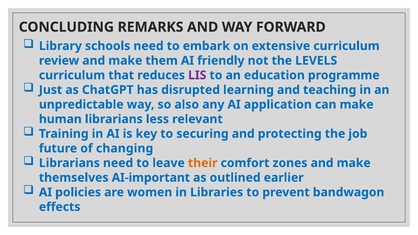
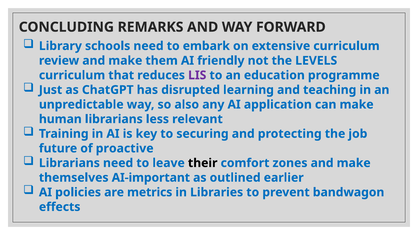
changing: changing -> proactive (125, 148)
their colour: orange -> black (203, 163)
women: women -> metrics (150, 192)
